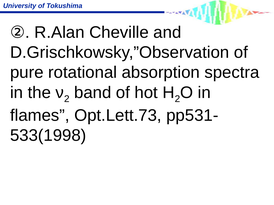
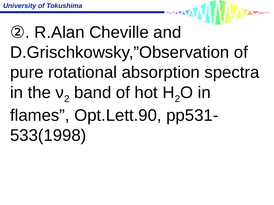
Opt.Lett.73: Opt.Lett.73 -> Opt.Lett.90 (118, 116)
